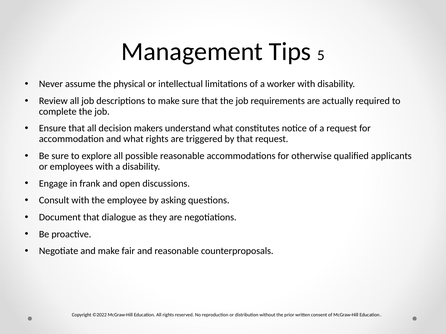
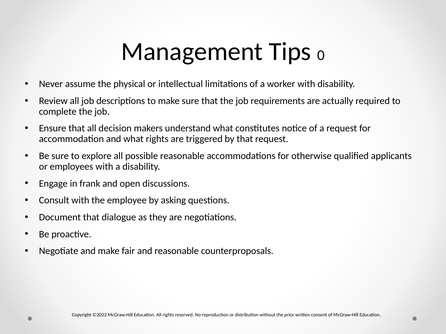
5: 5 -> 0 (321, 55)
